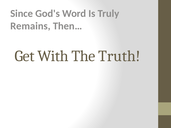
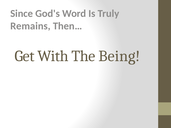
Truth: Truth -> Being (119, 56)
